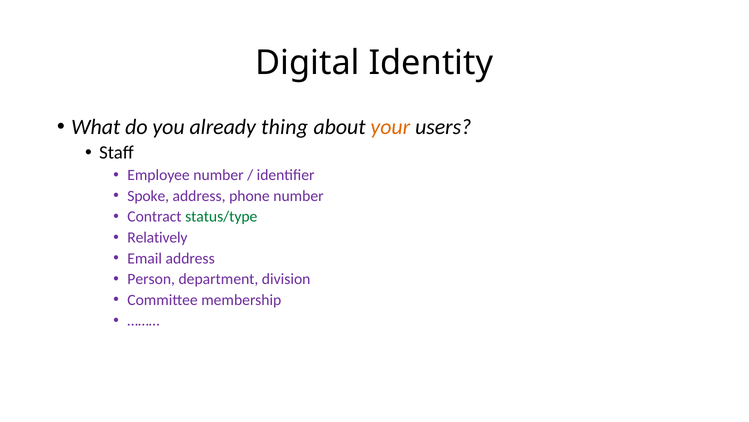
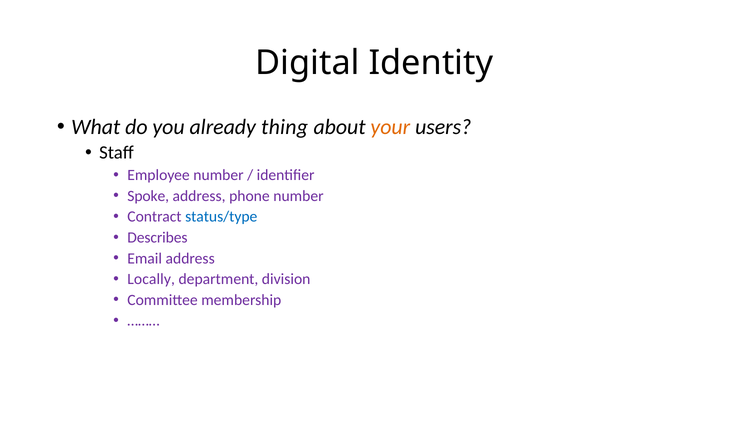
status/type colour: green -> blue (221, 216)
Relatively: Relatively -> Describes (157, 237)
Person: Person -> Locally (151, 279)
